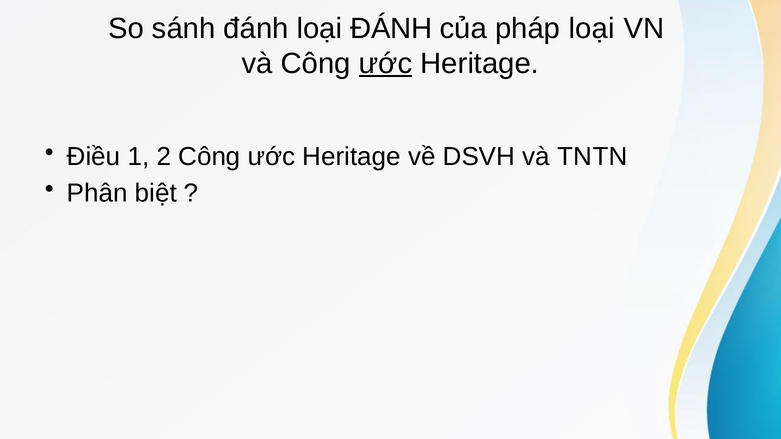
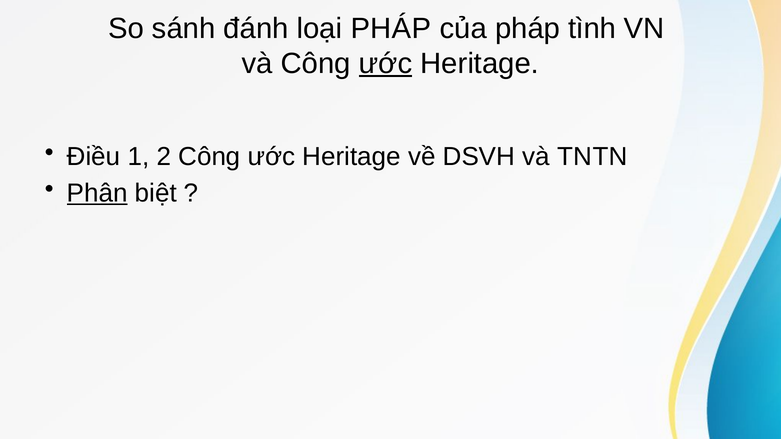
loại ĐÁNH: ĐÁNH -> PHÁP (391, 28)
pháp loại: loại -> tình (592, 28)
Phân underline: none -> present (97, 193)
